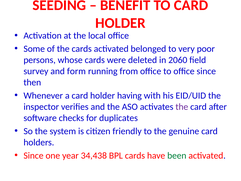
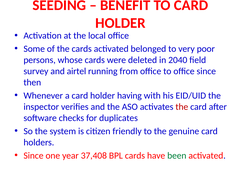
2060: 2060 -> 2040 (178, 60)
form: form -> airtel (76, 71)
the colour: purple -> red (182, 107)
34,438: 34,438 -> 37,408 (94, 155)
